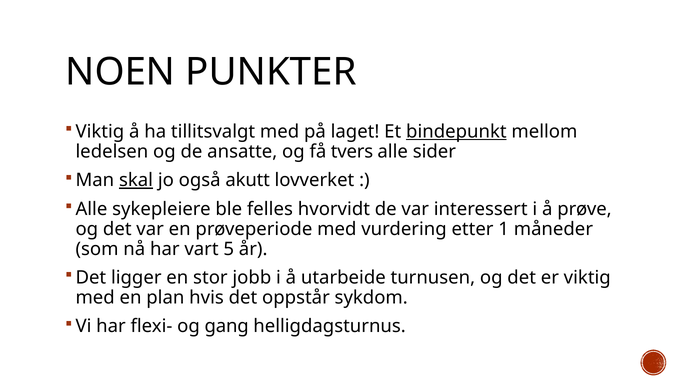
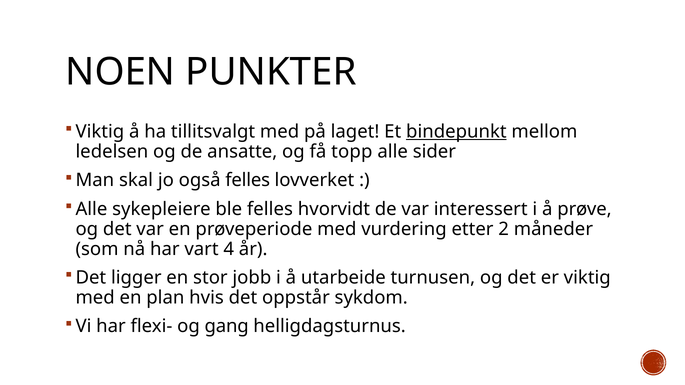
tvers: tvers -> topp (352, 152)
skal underline: present -> none (136, 180)
også akutt: akutt -> felles (248, 180)
1: 1 -> 2 (504, 229)
5: 5 -> 4 (229, 249)
